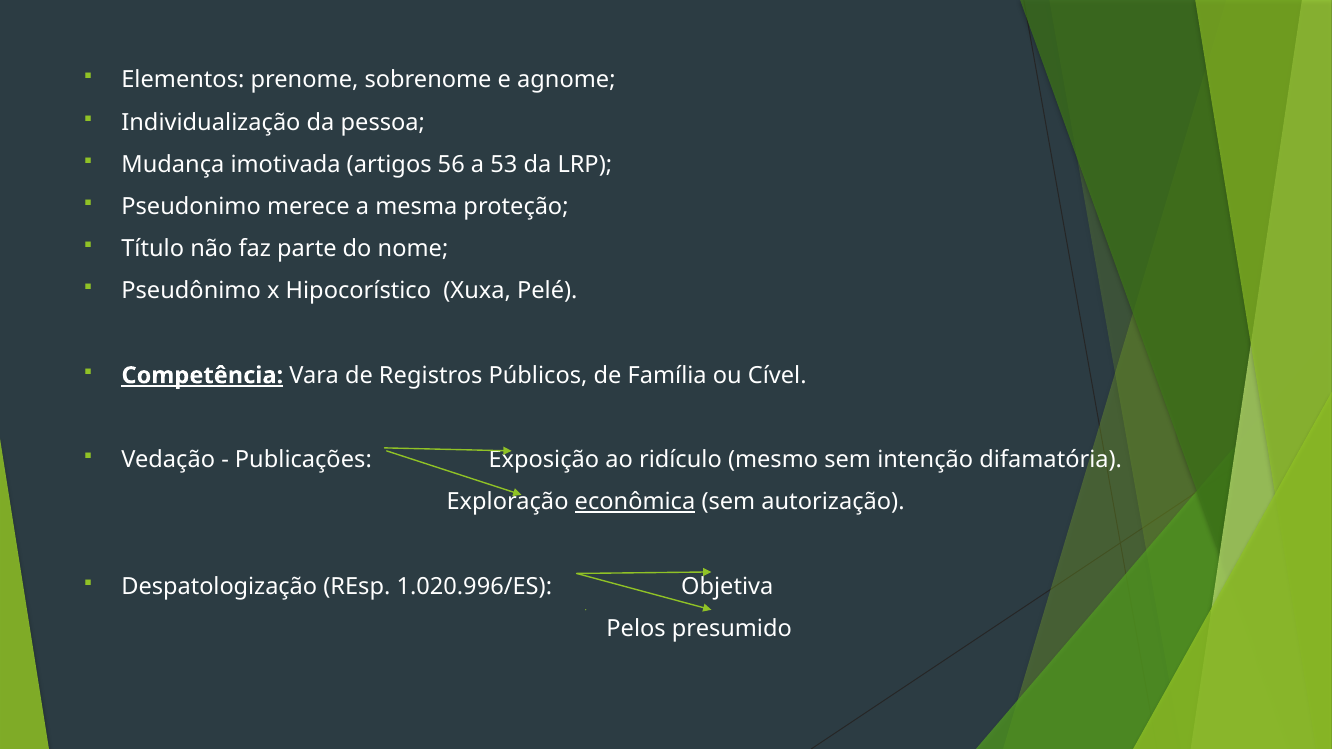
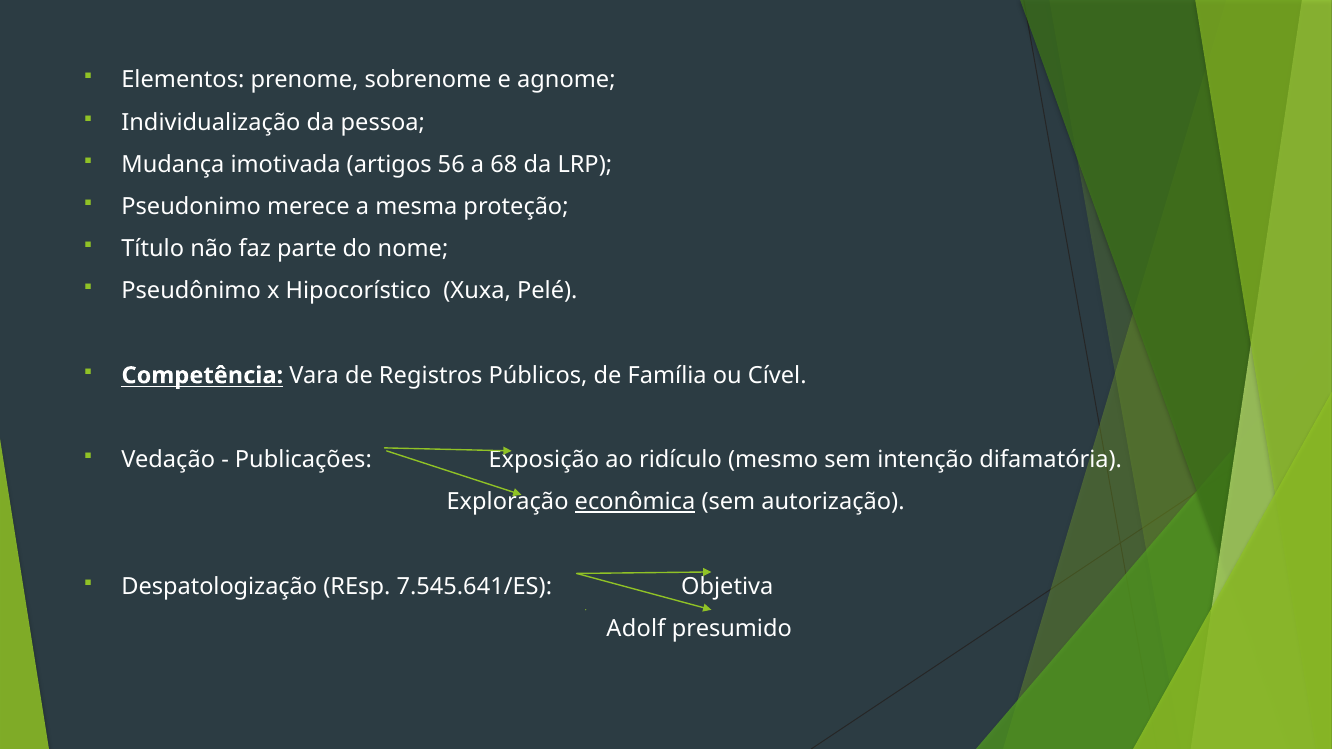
53: 53 -> 68 (504, 165)
Competência underline: present -> none (202, 376)
1.020.996/ES: 1.020.996/ES -> 7.545.641/ES (474, 587)
Pelos: Pelos -> Adolf (636, 629)
